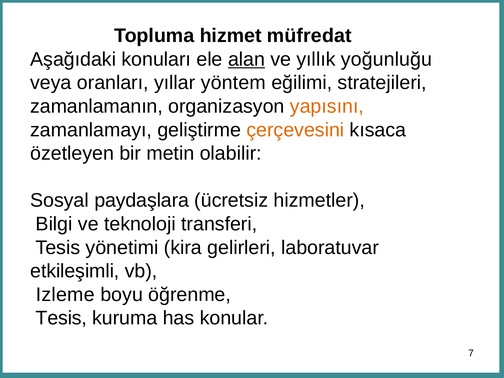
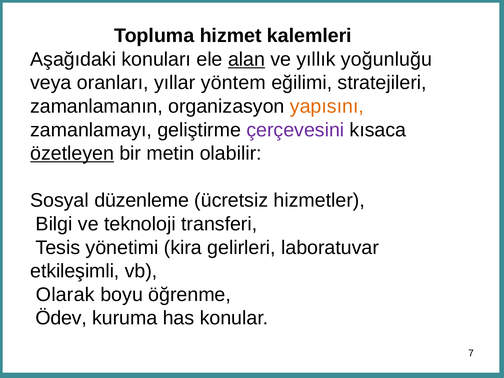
müfredat: müfredat -> kalemleri (309, 36)
çerçevesini colour: orange -> purple (295, 130)
özetleyen underline: none -> present (72, 153)
paydaşlara: paydaşlara -> düzenleme (142, 201)
Izleme: Izleme -> Olarak (65, 295)
Tesis: Tesis -> Ödev (61, 318)
